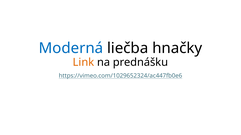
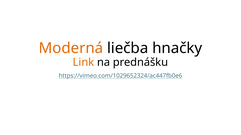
Moderná colour: blue -> orange (71, 48)
